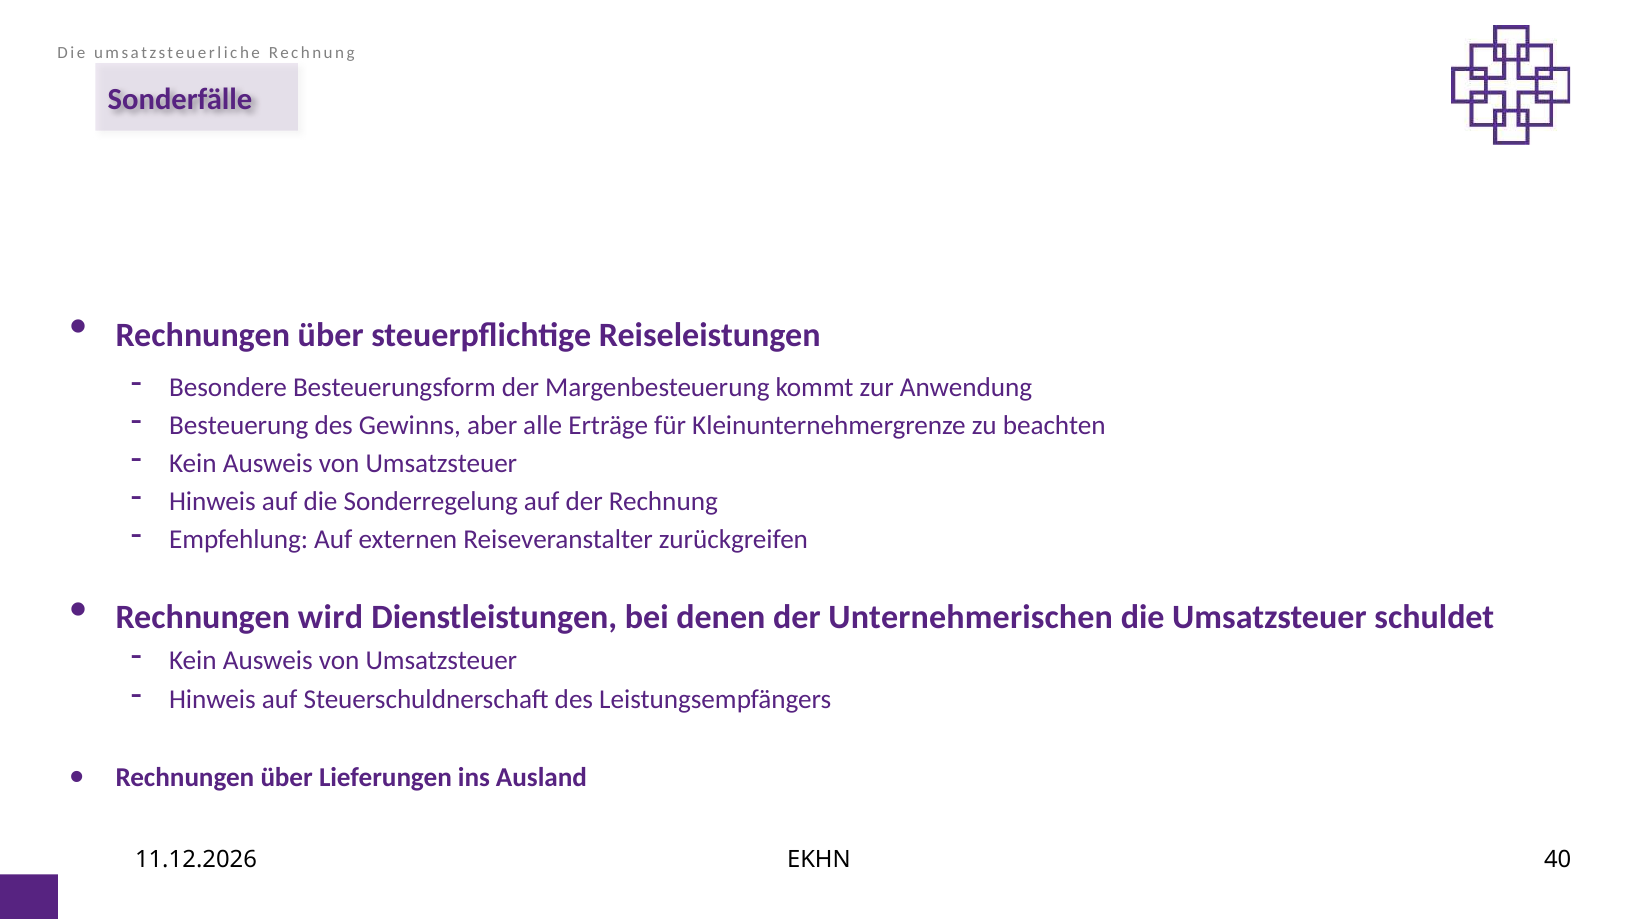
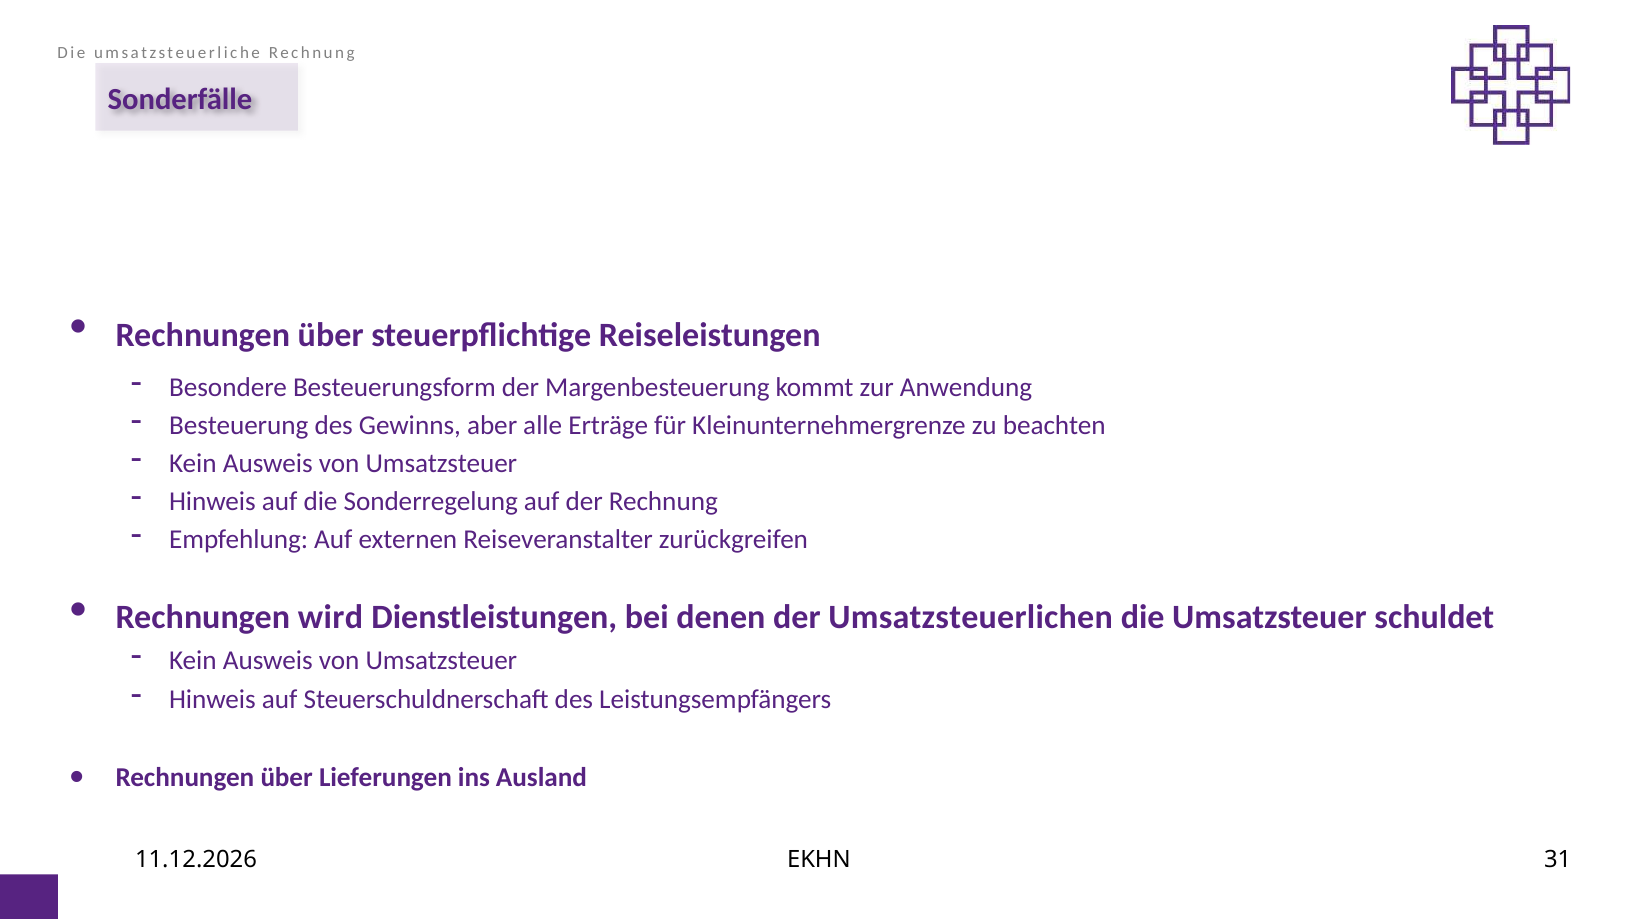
Unternehmerischen: Unternehmerischen -> Umsatzsteuerlichen (971, 618)
40: 40 -> 31 (1558, 859)
